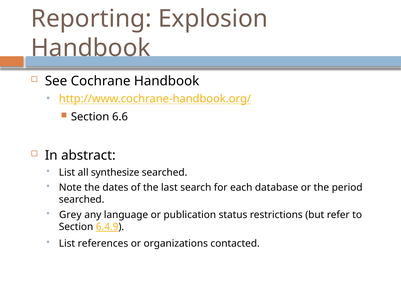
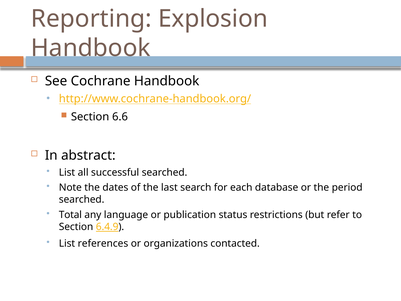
synthesize: synthesize -> successful (115, 172)
Grey: Grey -> Total (70, 215)
